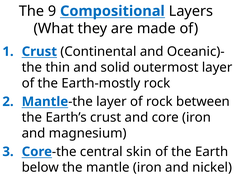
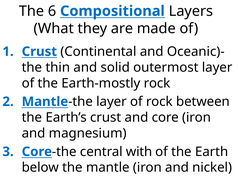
9: 9 -> 6 (52, 11)
skin: skin -> with (139, 152)
